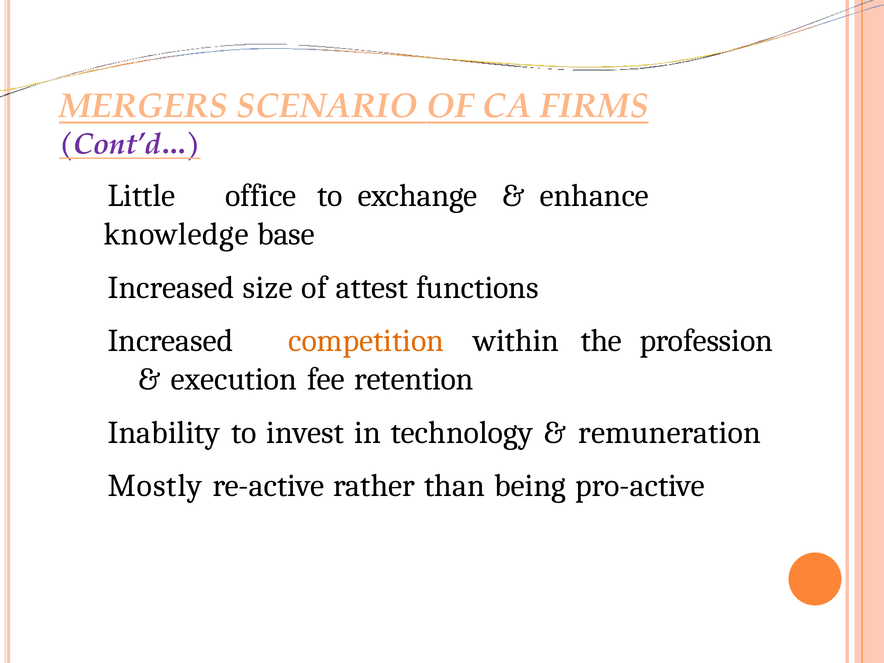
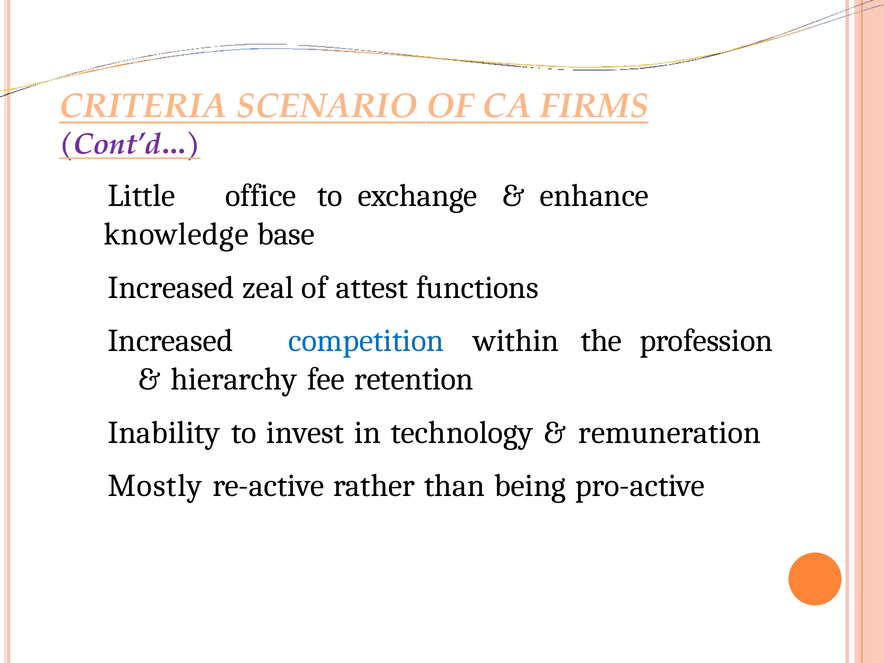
MERGERS: MERGERS -> CRITERIA (143, 106)
size: size -> zeal (268, 287)
competition colour: orange -> blue (366, 341)
execution: execution -> hierarchy (234, 379)
